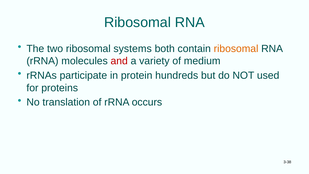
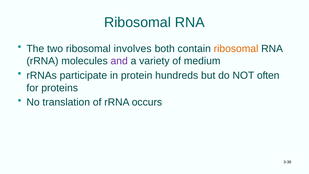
systems: systems -> involves (133, 49)
and colour: red -> purple (119, 61)
used: used -> often (268, 75)
